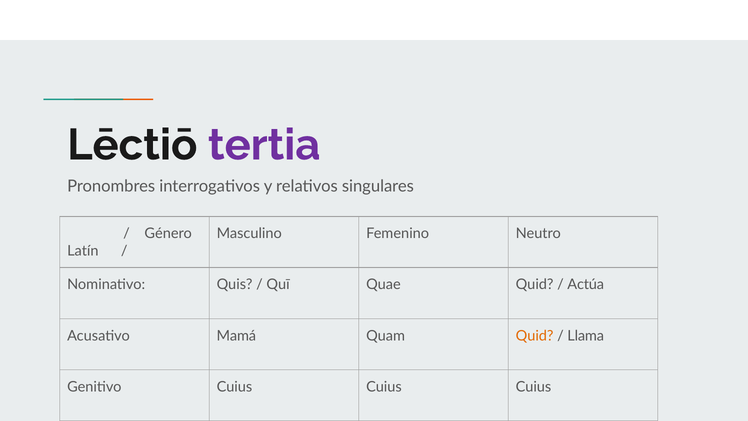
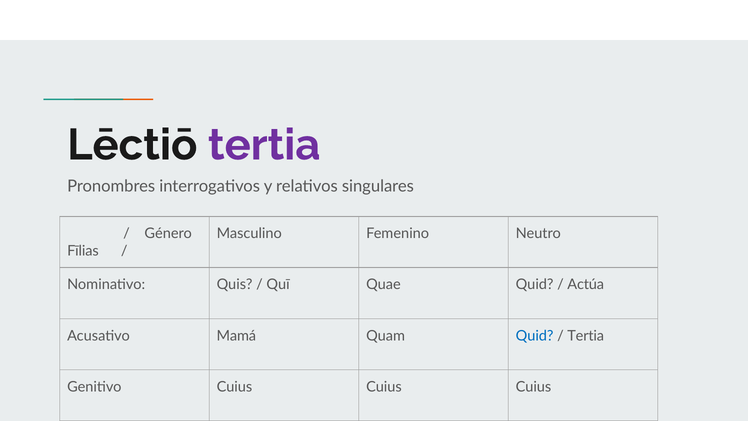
Latín: Latín -> Fīlias (83, 251)
Quid colour: orange -> blue (535, 336)
Llama: Llama -> Tertia (586, 336)
